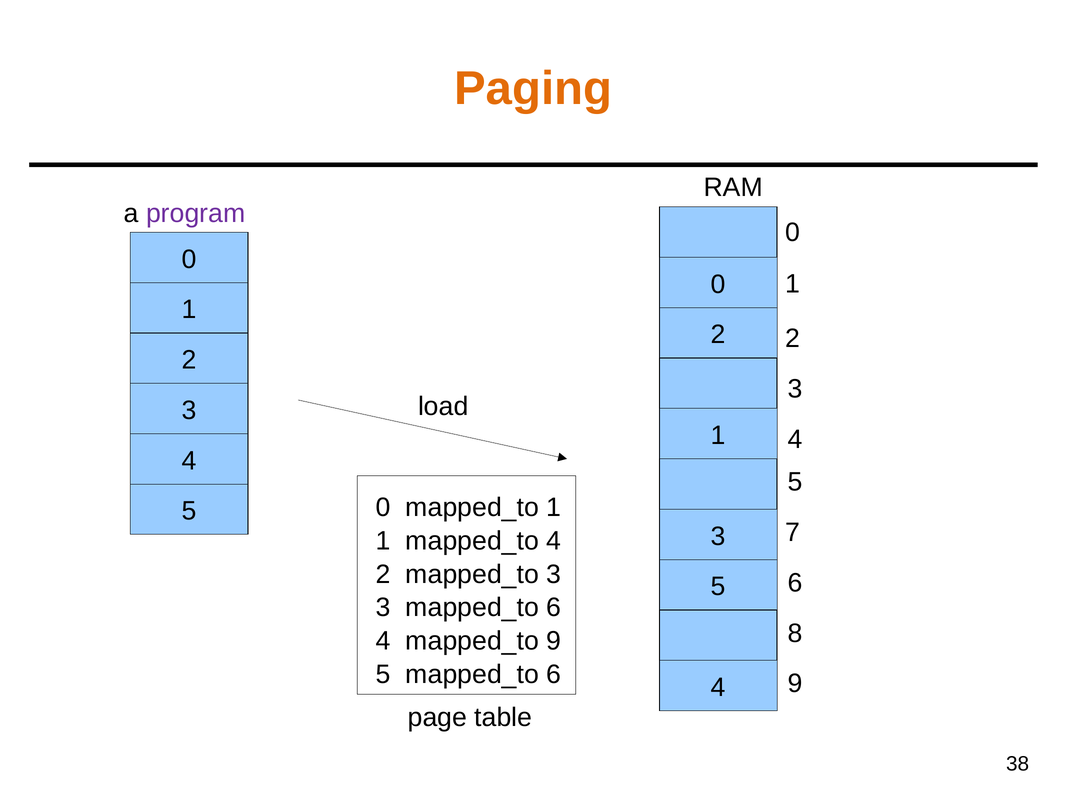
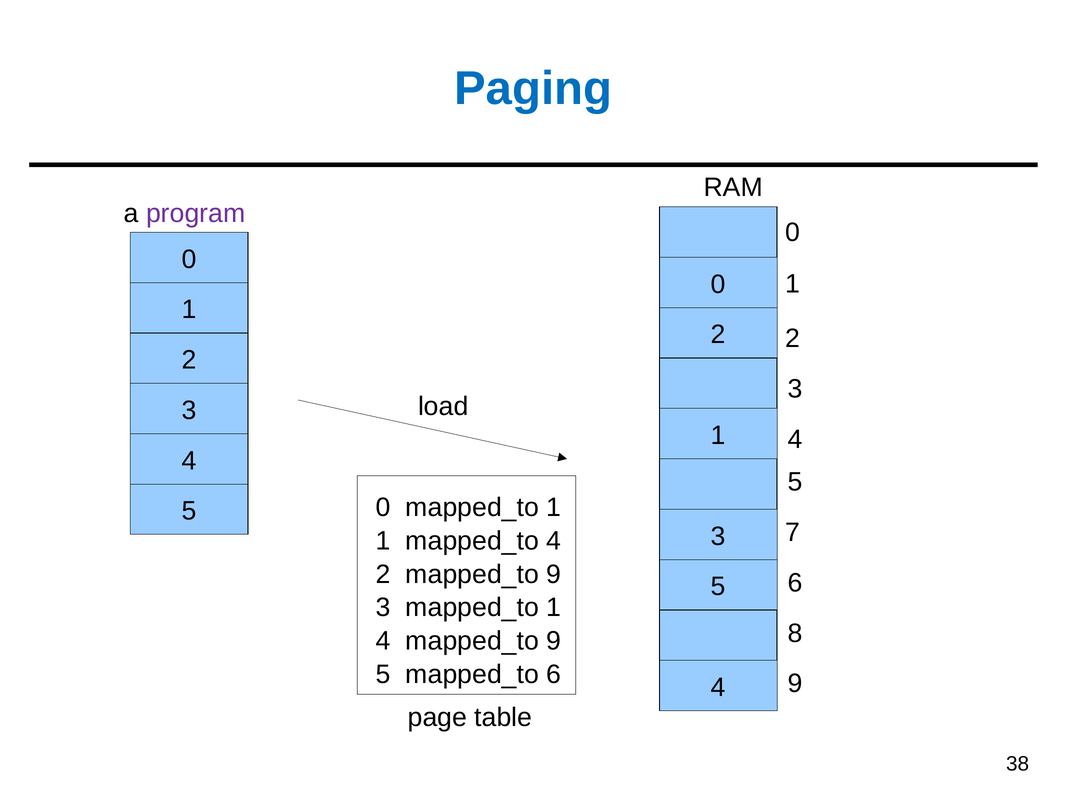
Paging colour: orange -> blue (533, 88)
2 mapped_to 3: 3 -> 9 (554, 575)
3 mapped_to 6: 6 -> 1 (554, 608)
